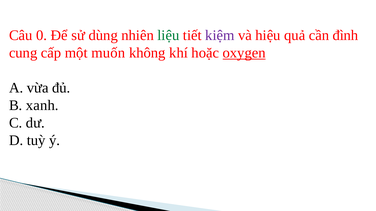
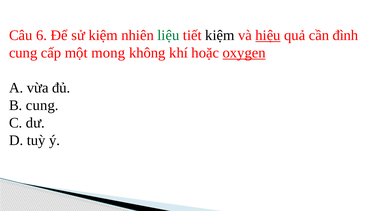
0: 0 -> 6 (42, 35)
sử dùng: dùng -> kiệm (103, 35)
kiệm colour: purple -> black (220, 35)
hiệu underline: none -> present (268, 35)
muốn: muốn -> mong (108, 53)
B xanh: xanh -> cung (42, 106)
